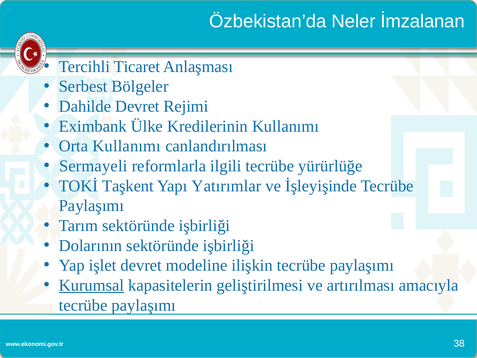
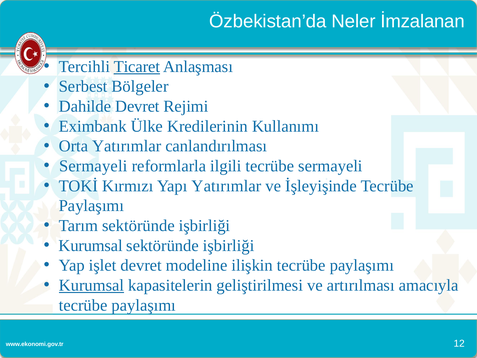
Ticaret underline: none -> present (137, 67)
Orta Kullanımı: Kullanımı -> Yatırımlar (127, 146)
tecrübe yürürlüğe: yürürlüğe -> sermayeli (330, 166)
Taşkent: Taşkent -> Kırmızı (128, 186)
Dolarının: Dolarının -> Kurumsal (91, 245)
38: 38 -> 12 (459, 343)
